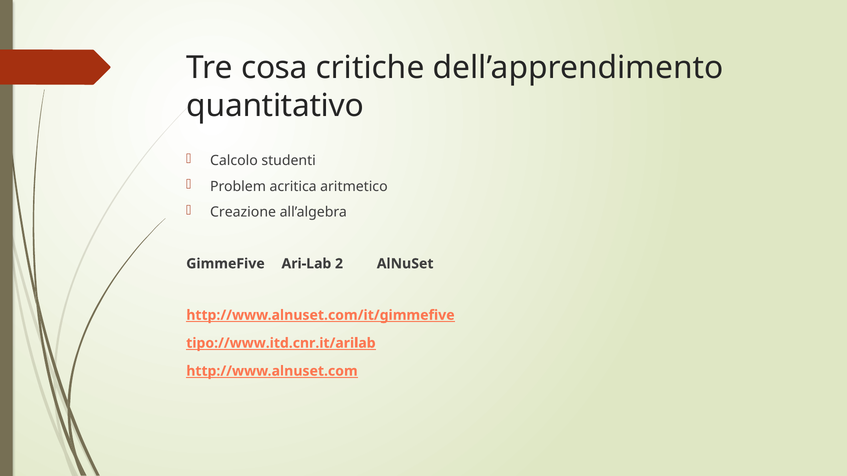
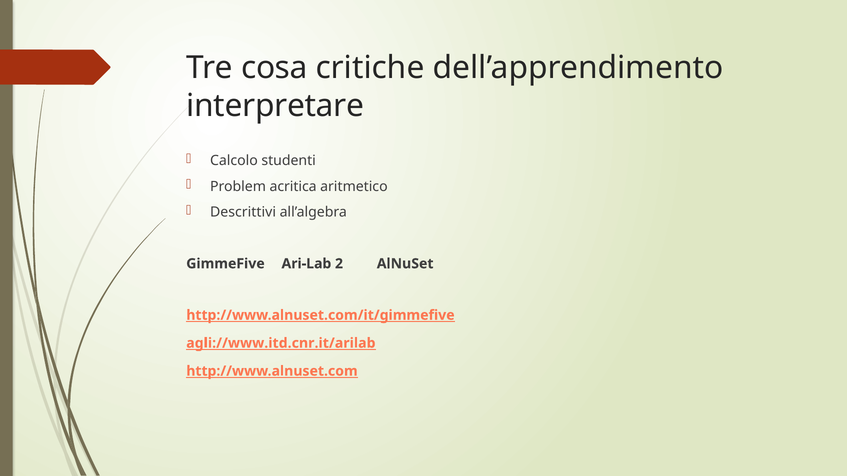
quantitativo: quantitativo -> interpretare (275, 106)
Creazione: Creazione -> Descrittivi (243, 212)
tipo://www.itd.cnr.it/arilab: tipo://www.itd.cnr.it/arilab -> agli://www.itd.cnr.it/arilab (281, 343)
